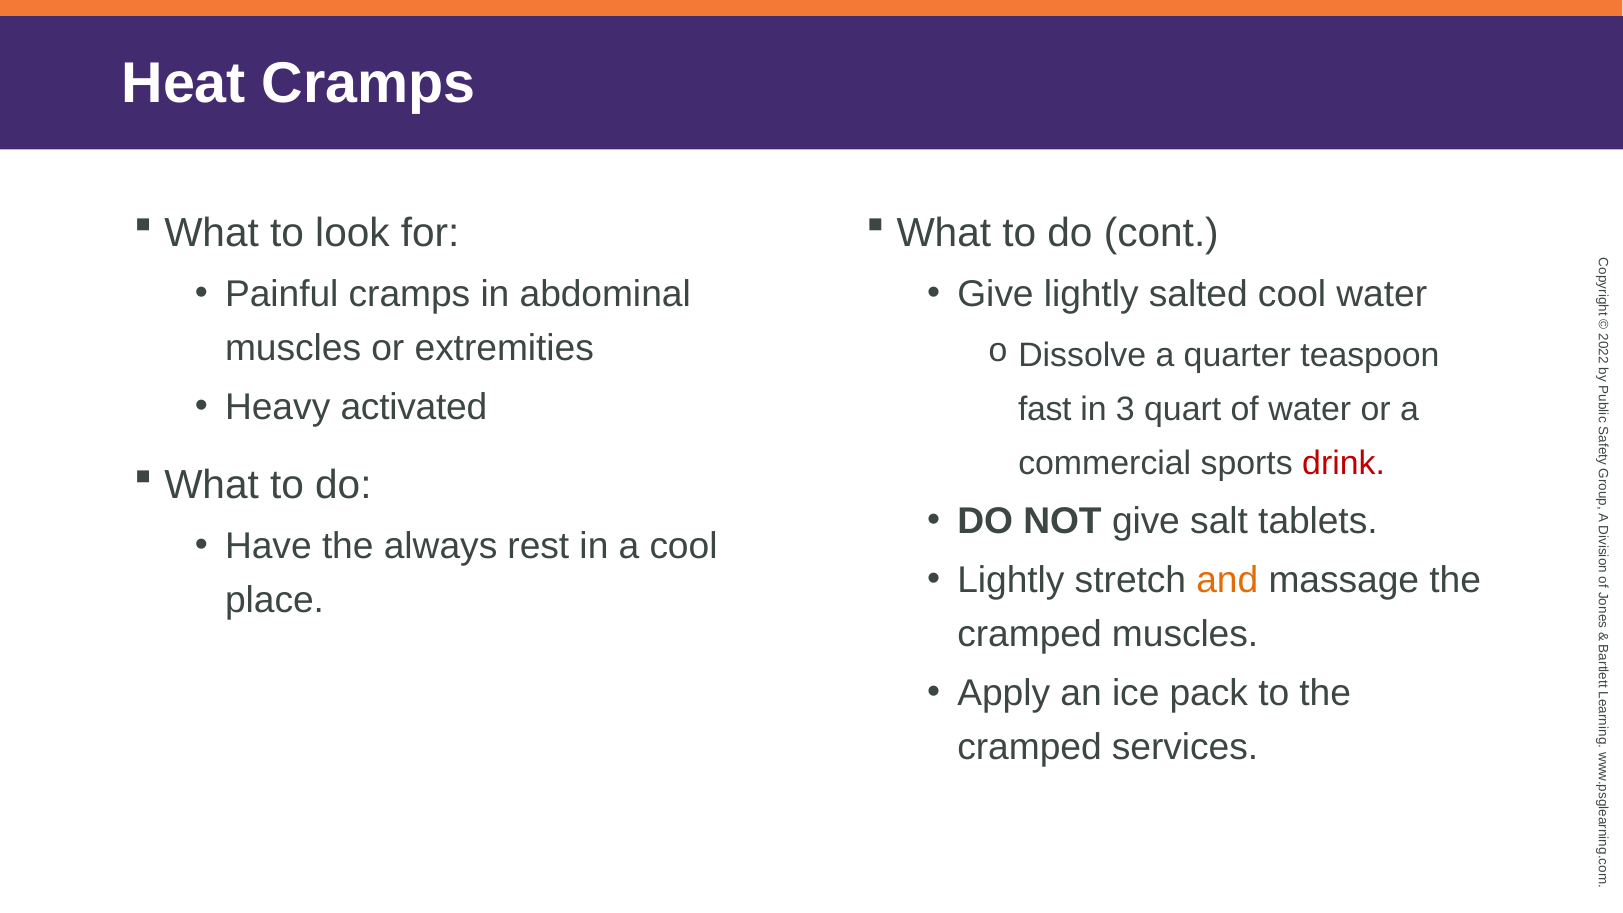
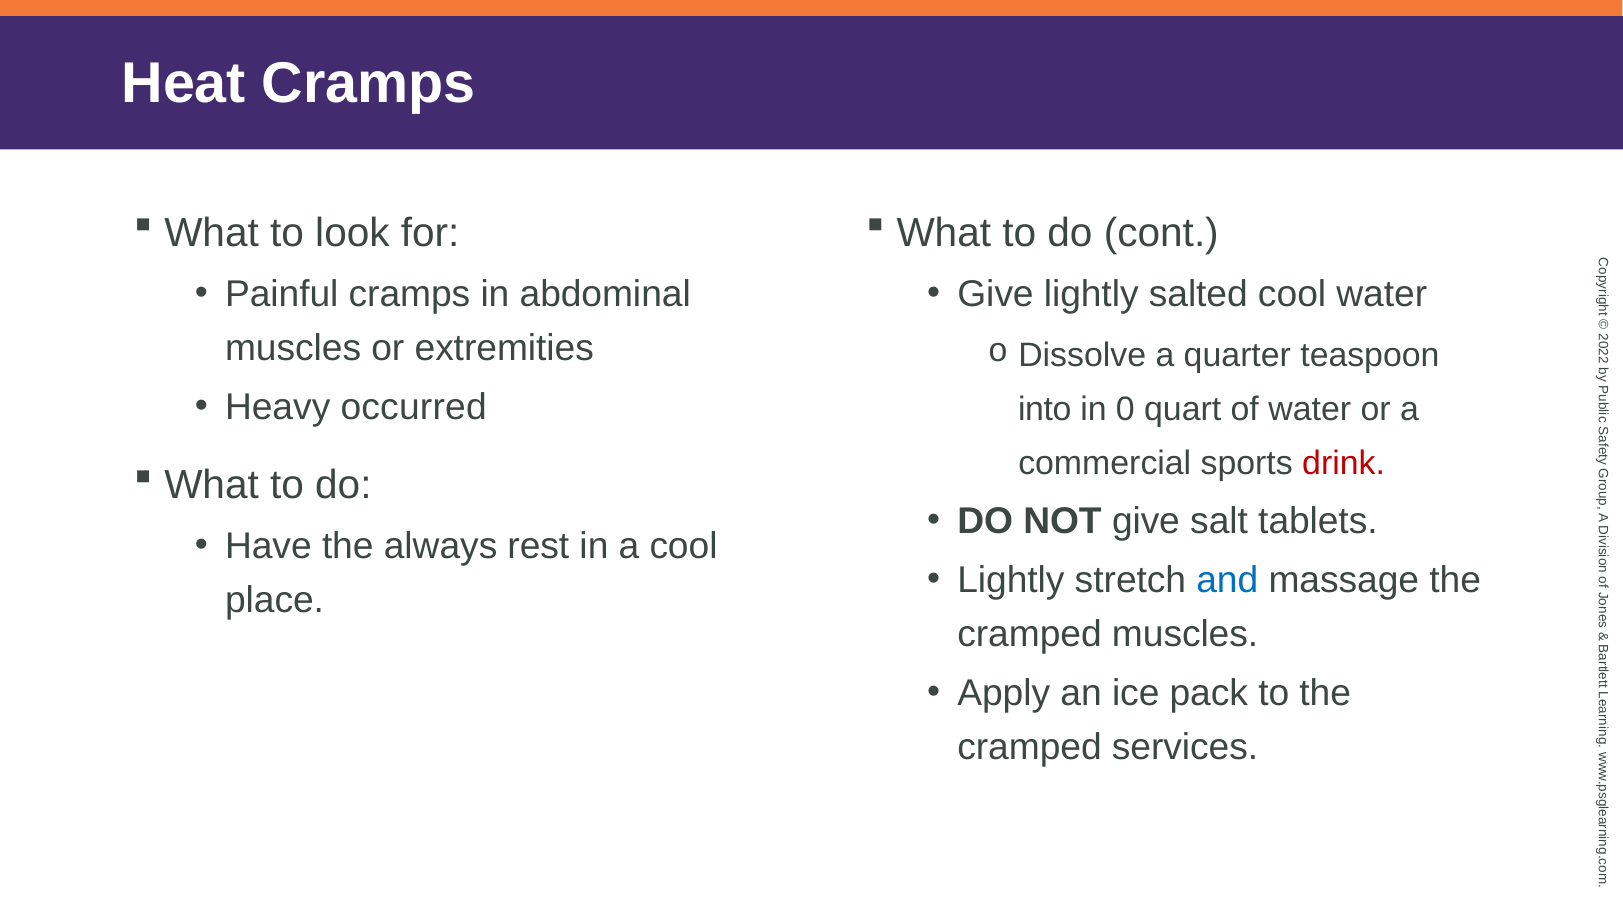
activated: activated -> occurred (414, 407)
fast: fast -> into (1045, 409)
in 3: 3 -> 0 (1125, 409)
and colour: orange -> blue (1227, 580)
